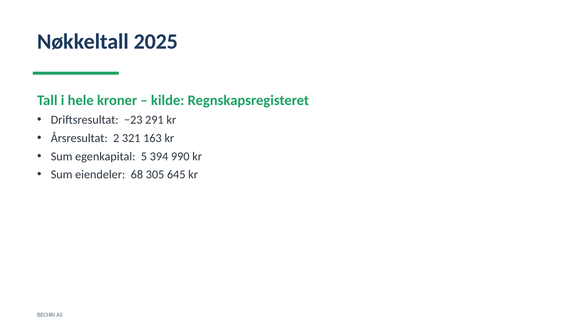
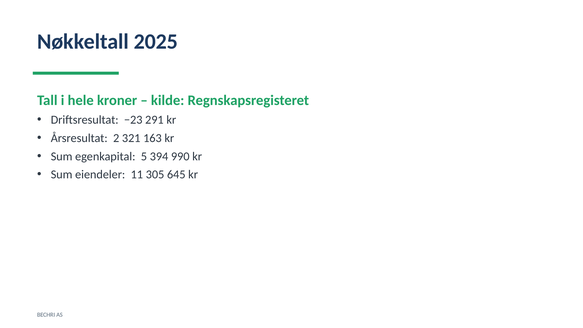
68: 68 -> 11 (137, 175)
